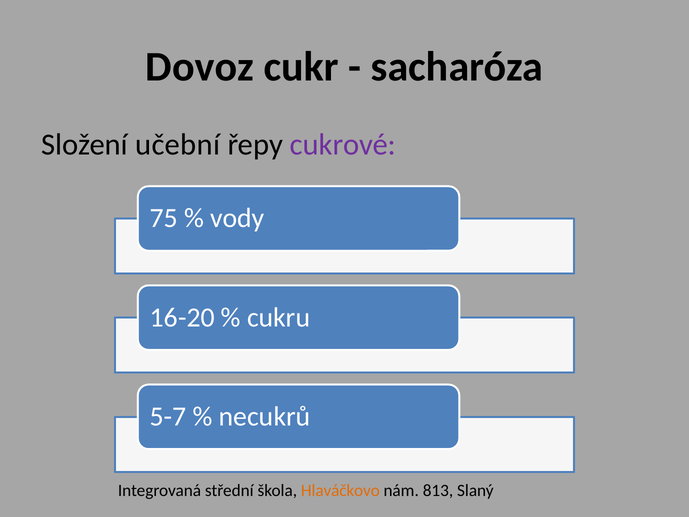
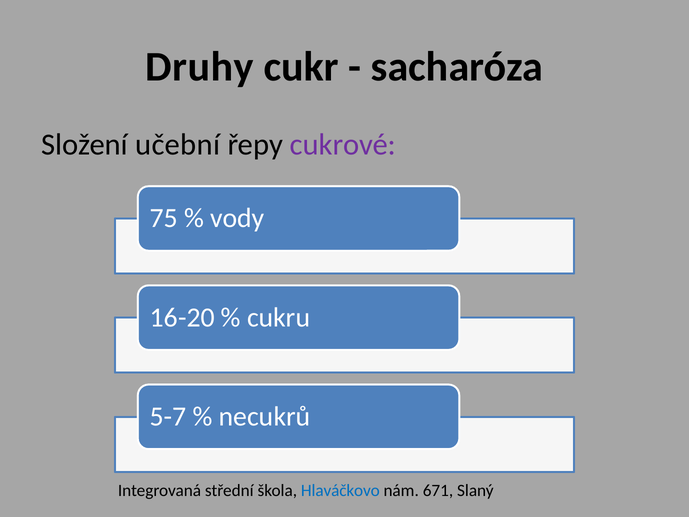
Dovoz: Dovoz -> Druhy (200, 67)
Hlaváčkovo colour: orange -> blue (340, 490)
813: 813 -> 671 (438, 490)
